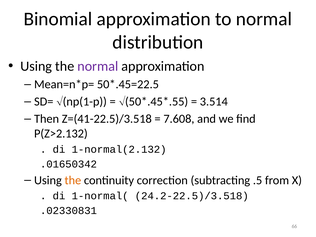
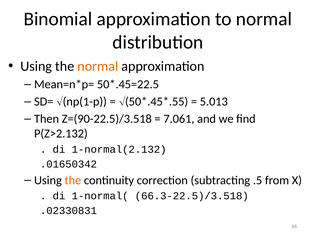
normal colour: purple -> orange (98, 66)
3.514: 3.514 -> 5.013 (214, 102)
Z=(41-22.5)/3.518: Z=(41-22.5)/3.518 -> Z=(90-22.5)/3.518 (107, 119)
7.608: 7.608 -> 7.061 (179, 119)
24.2-22.5)/3.518: 24.2-22.5)/3.518 -> 66.3-22.5)/3.518 (192, 196)
